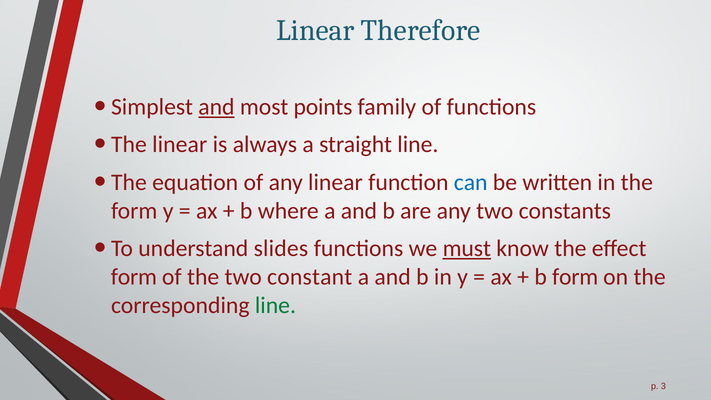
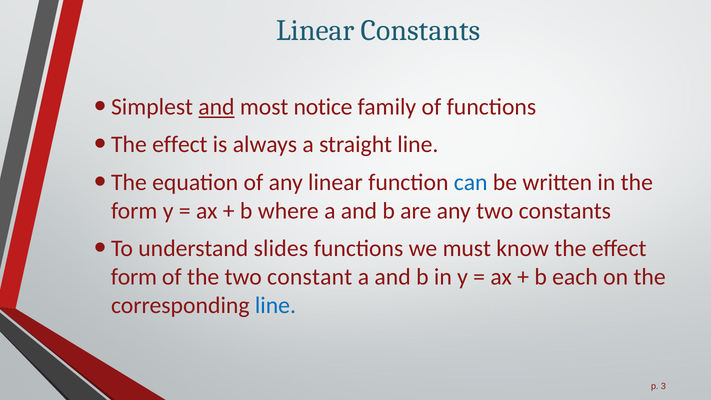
Linear Therefore: Therefore -> Constants (421, 30)
points: points -> notice (323, 107)
linear: linear -> effect (180, 145)
must underline: present -> none (467, 248)
b form: form -> each (575, 277)
line colour: green -> blue (275, 305)
